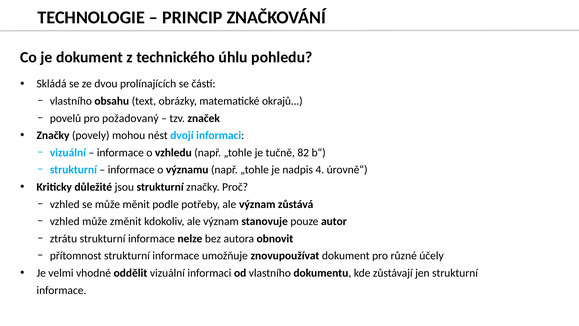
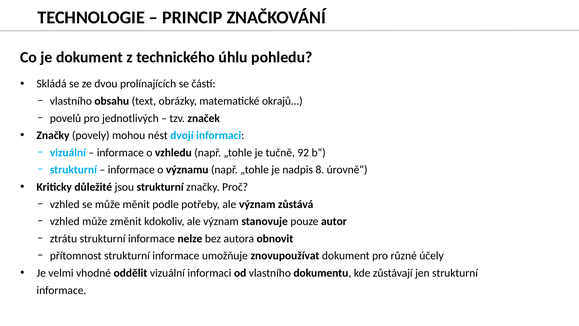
požadovaný: požadovaný -> jednotlivých (130, 118)
82: 82 -> 92 (303, 153)
4: 4 -> 8 (320, 170)
